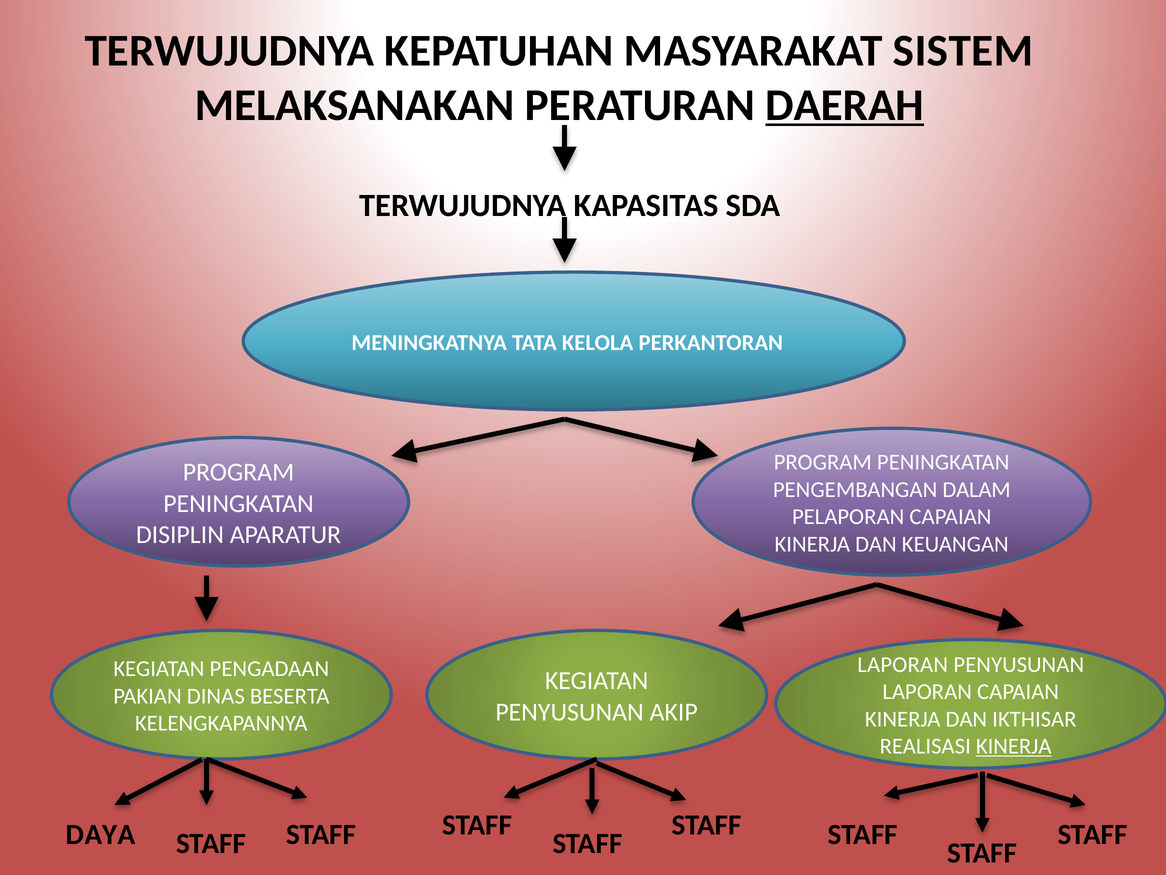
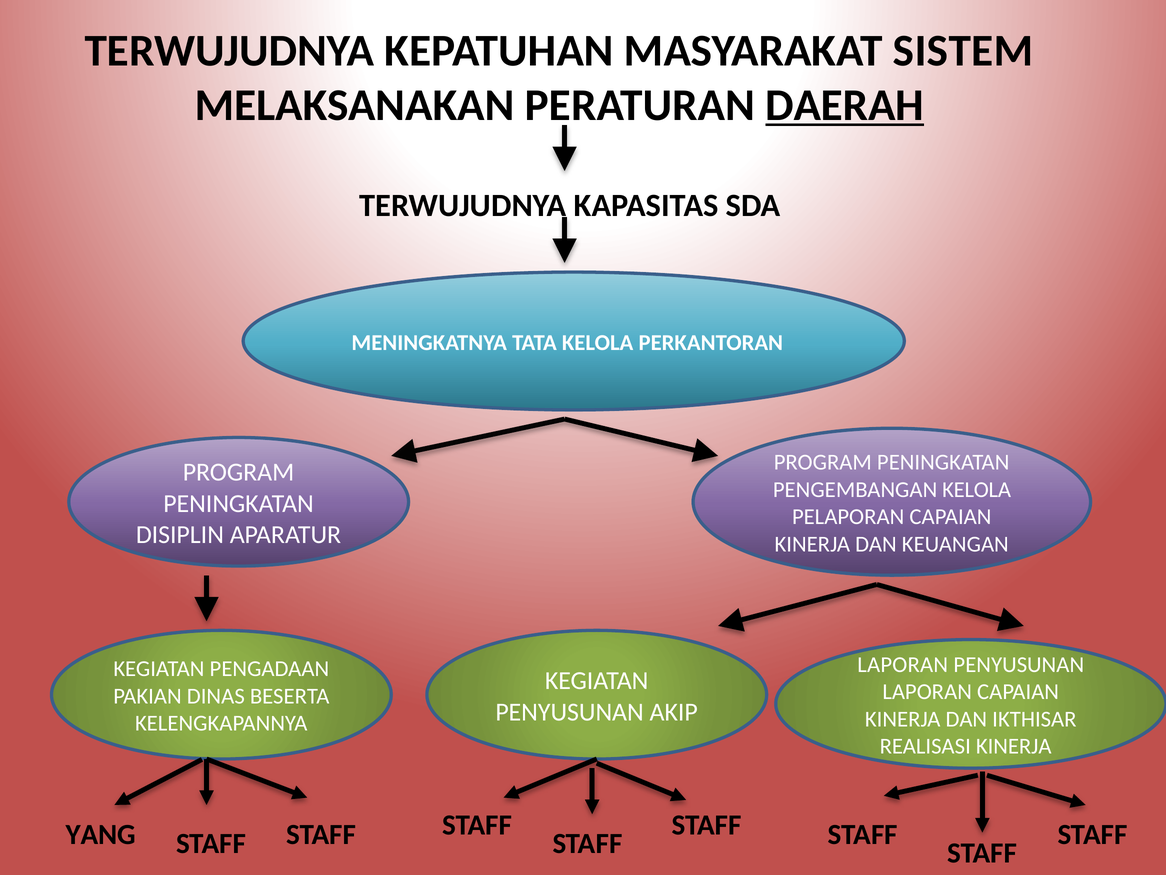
PENGEMBANGAN DALAM: DALAM -> KELOLA (977, 489)
KINERJA underline: present -> none (1014, 746)
DAYA: DAYA -> YANG (101, 834)
